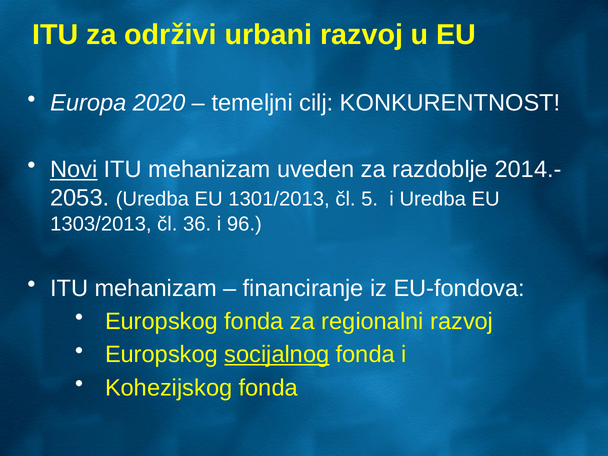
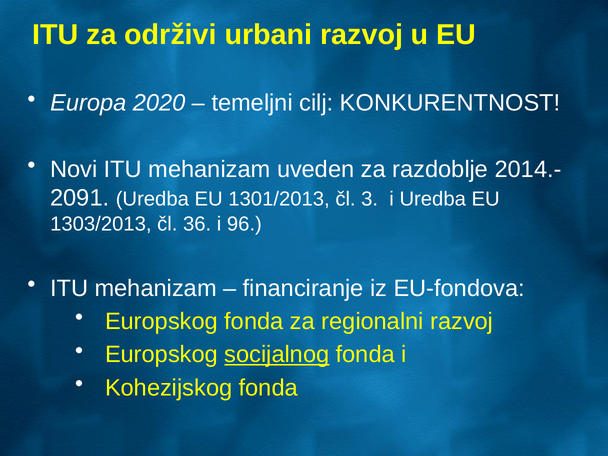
Novi underline: present -> none (74, 169)
2053: 2053 -> 2091 (80, 198)
5: 5 -> 3 (370, 199)
